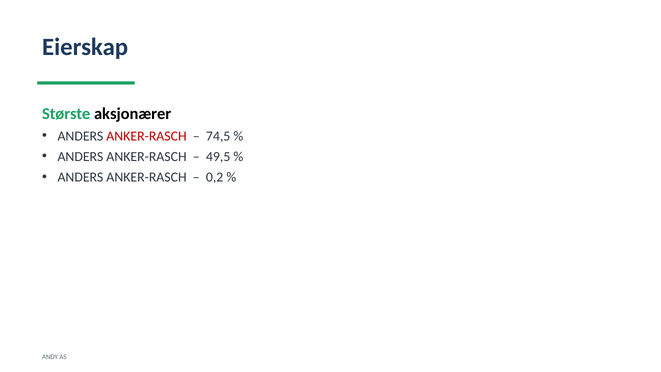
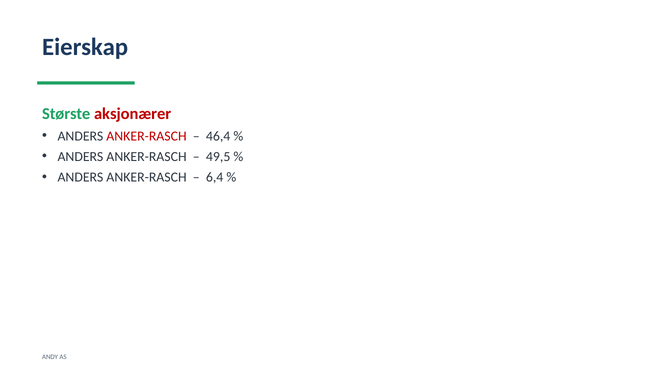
aksjonærer colour: black -> red (133, 114)
74,5: 74,5 -> 46,4 (218, 136)
0,2: 0,2 -> 6,4 (215, 177)
